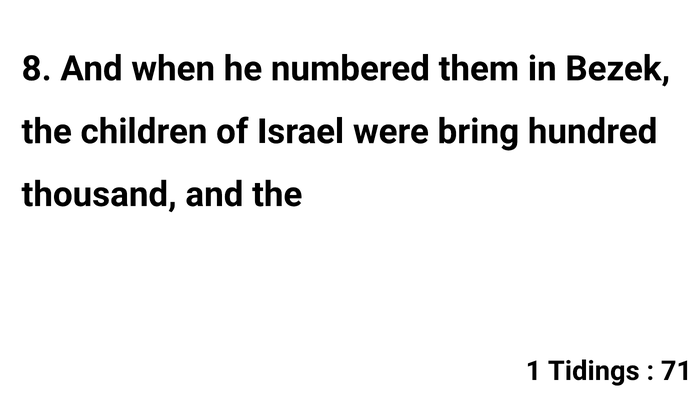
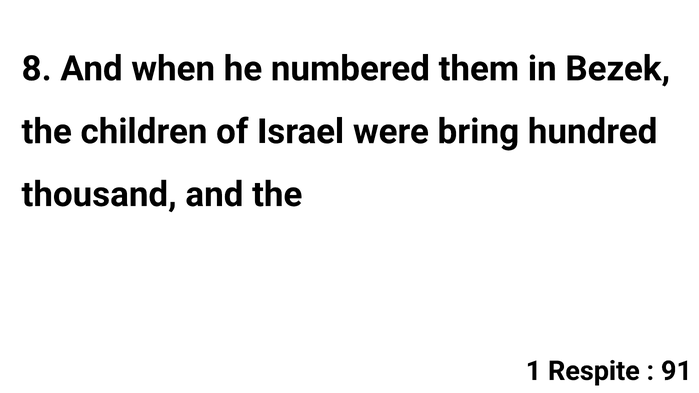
Tidings: Tidings -> Respite (594, 371)
71: 71 -> 91 (676, 371)
